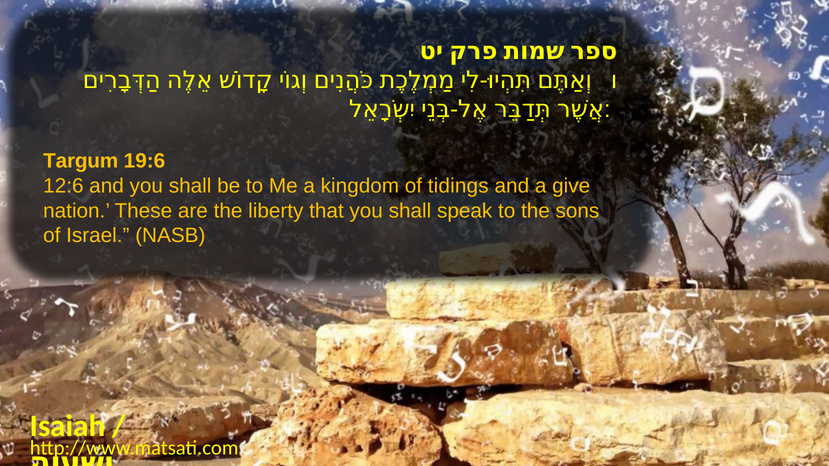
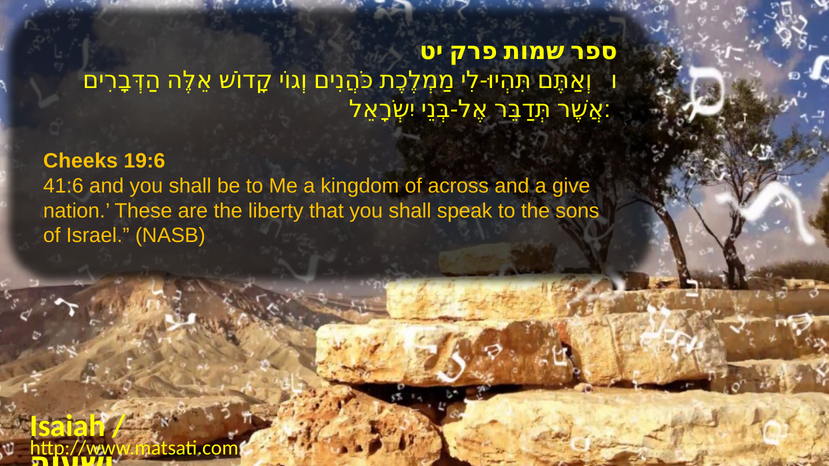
Targum: Targum -> Cheeks (81, 161)
12:6: 12:6 -> 41:6 (63, 186)
tidings: tidings -> across (458, 186)
